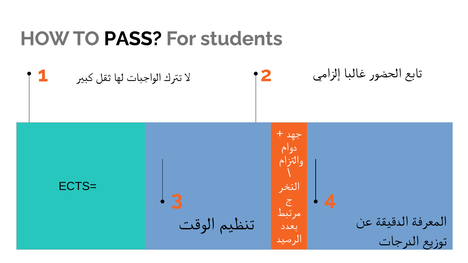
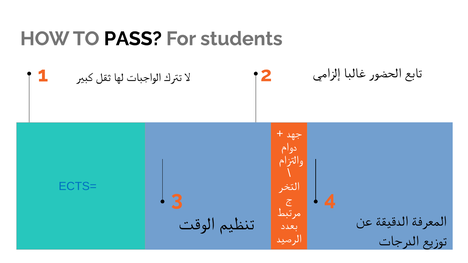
ECTS= colour: black -> blue (78, 186)
